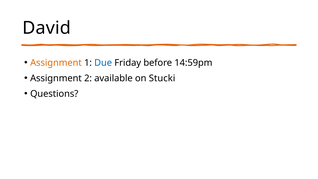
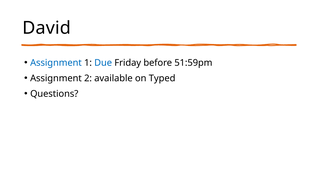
Assignment colour: orange -> blue (56, 63)
14:59pm: 14:59pm -> 51:59pm (193, 63)
Stucki: Stucki -> Typed (162, 78)
